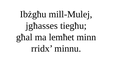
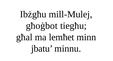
jgħasses: jgħasses -> għoġbot (42, 26)
rridx: rridx -> jbatu (42, 48)
